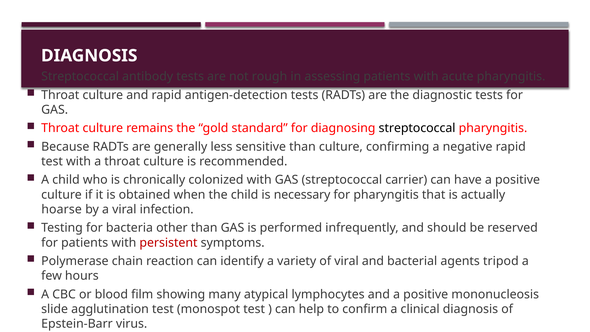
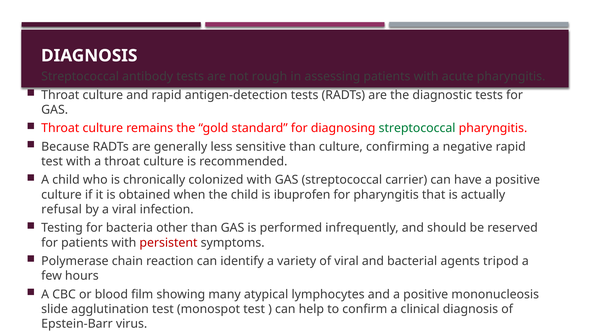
streptococcal colour: black -> green (417, 128)
necessary: necessary -> ibuprofen (302, 195)
hoarse: hoarse -> refusal (62, 209)
